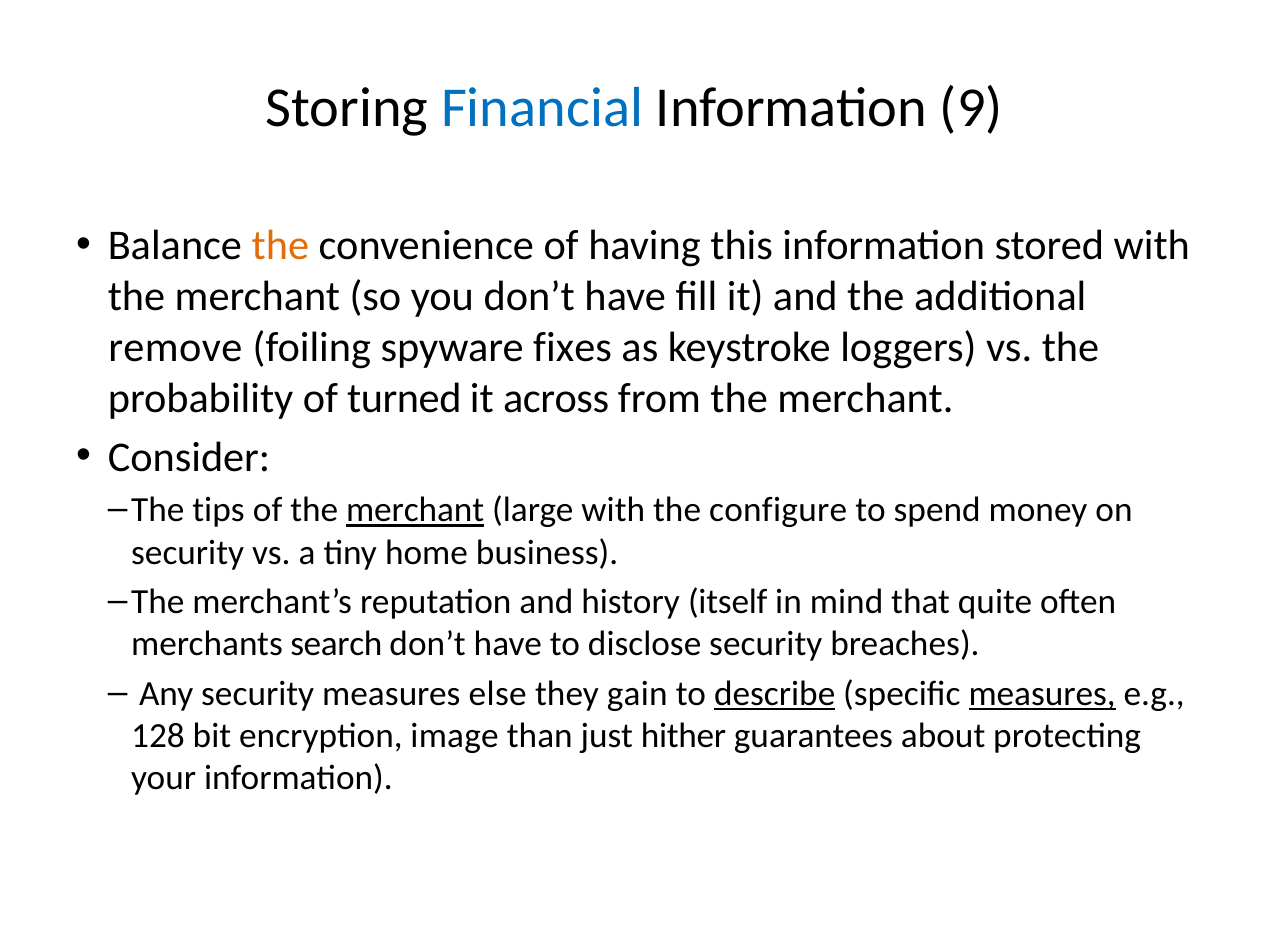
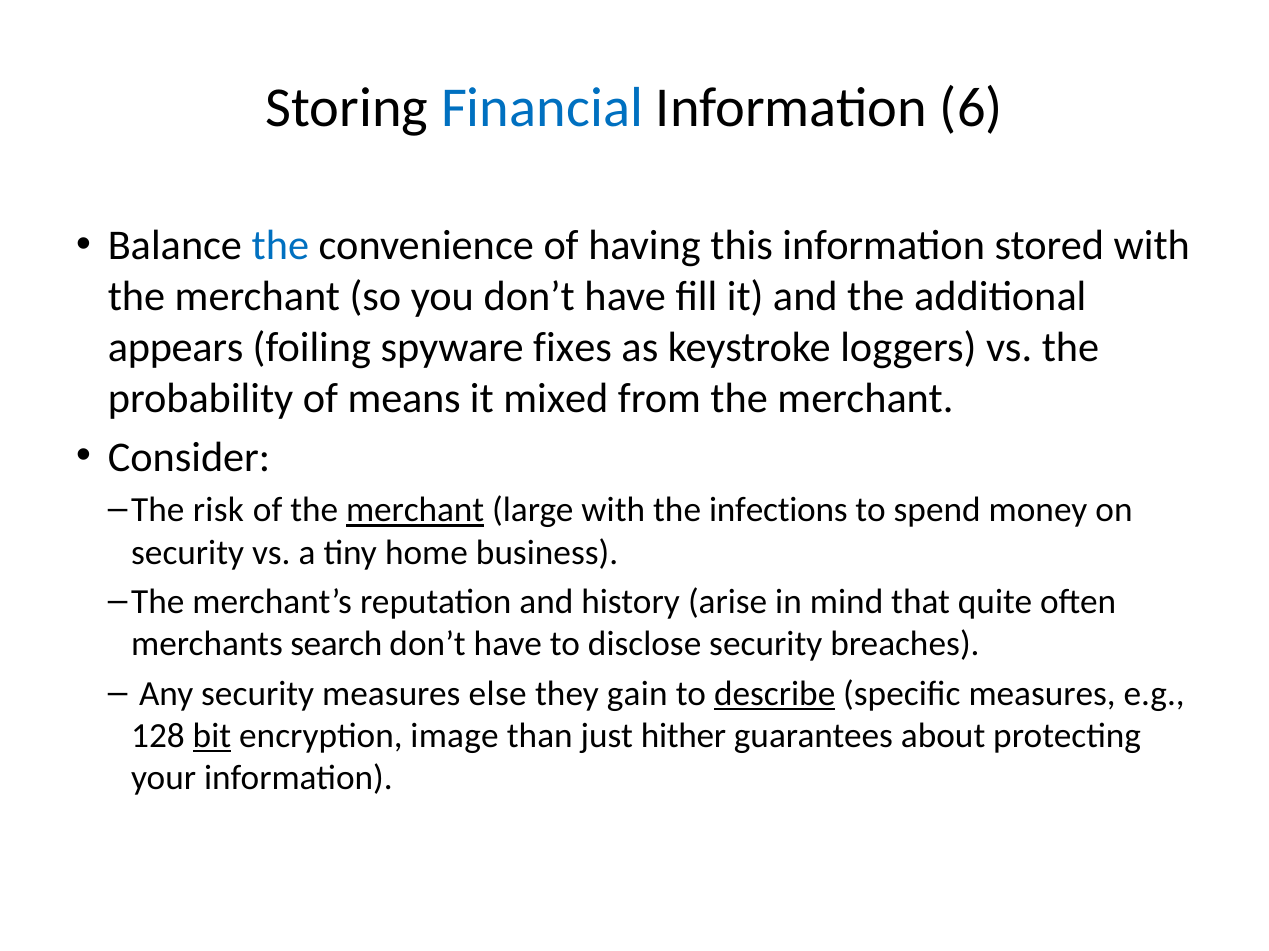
9: 9 -> 6 (971, 108)
the colour: orange -> blue (280, 246)
remove: remove -> appears (176, 348)
turned: turned -> means (404, 398)
across: across -> mixed (556, 398)
tips: tips -> risk (218, 511)
configure: configure -> infections (778, 511)
itself: itself -> arise (728, 602)
measures underline: present -> none (1042, 694)
bit underline: none -> present (212, 736)
